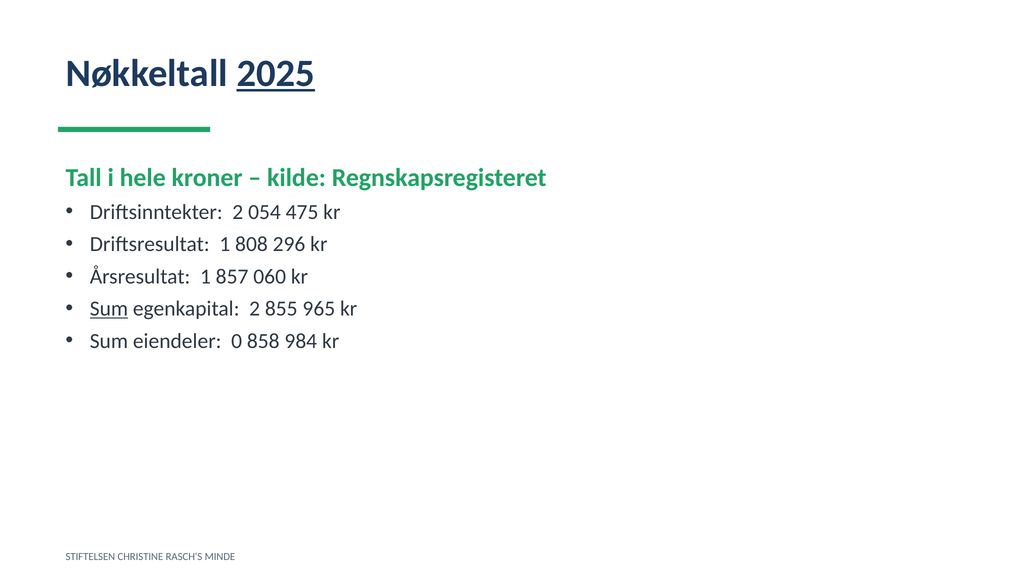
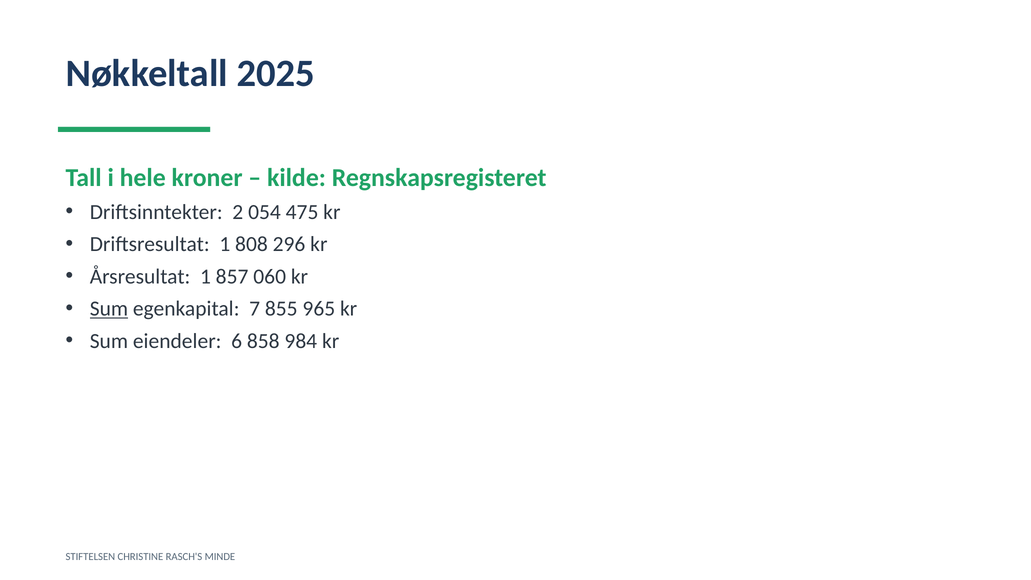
2025 underline: present -> none (276, 74)
egenkapital 2: 2 -> 7 (255, 309)
0: 0 -> 6 (237, 341)
